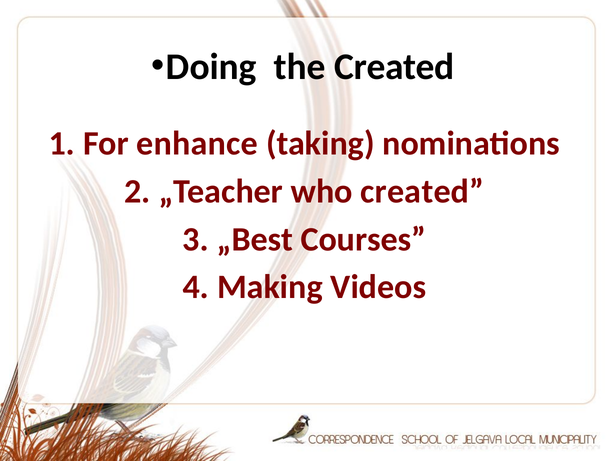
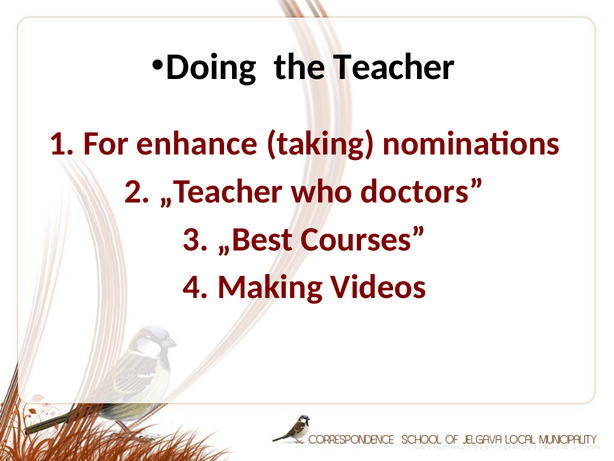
the Created: Created -> Teacher (394, 67)
who created: created -> doctors (422, 191)
